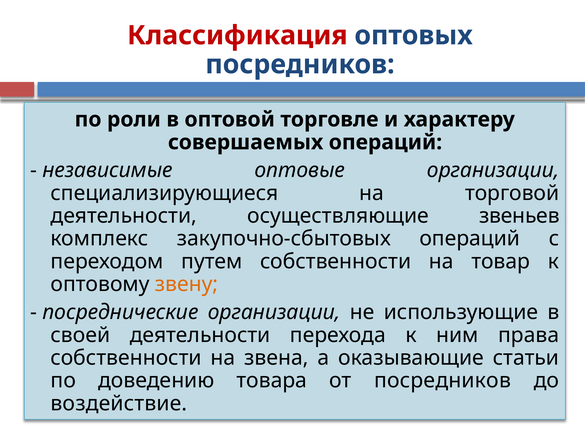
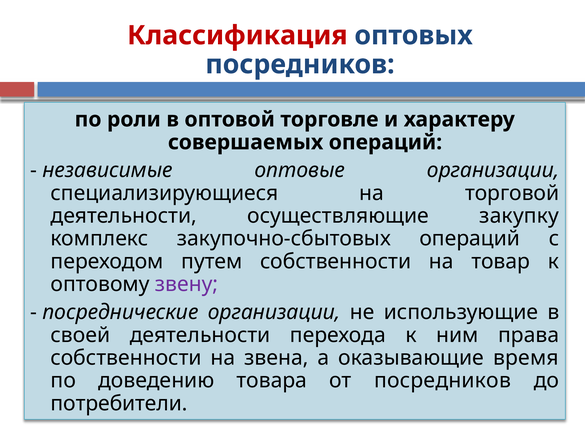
звеньев: звеньев -> закупку (519, 216)
звену colour: orange -> purple (187, 284)
статьи: статьи -> время (526, 358)
воздействие: воздействие -> потребители (119, 403)
